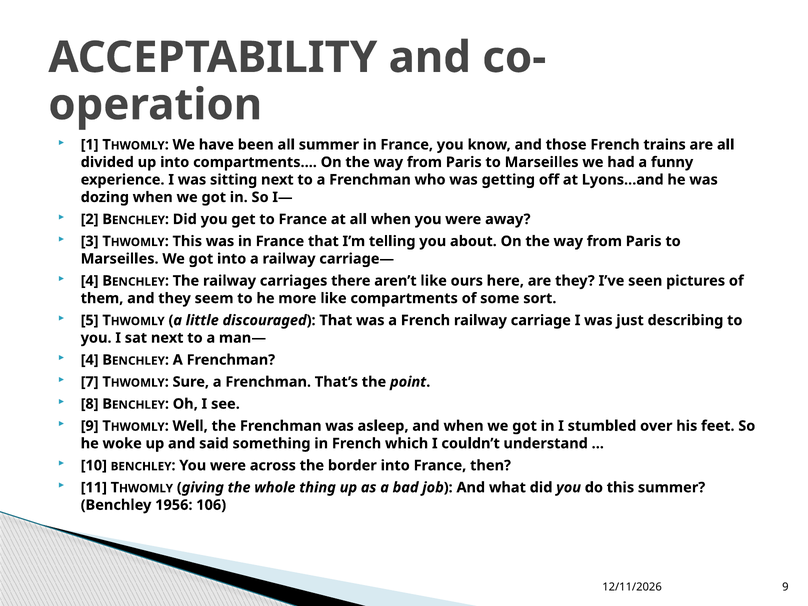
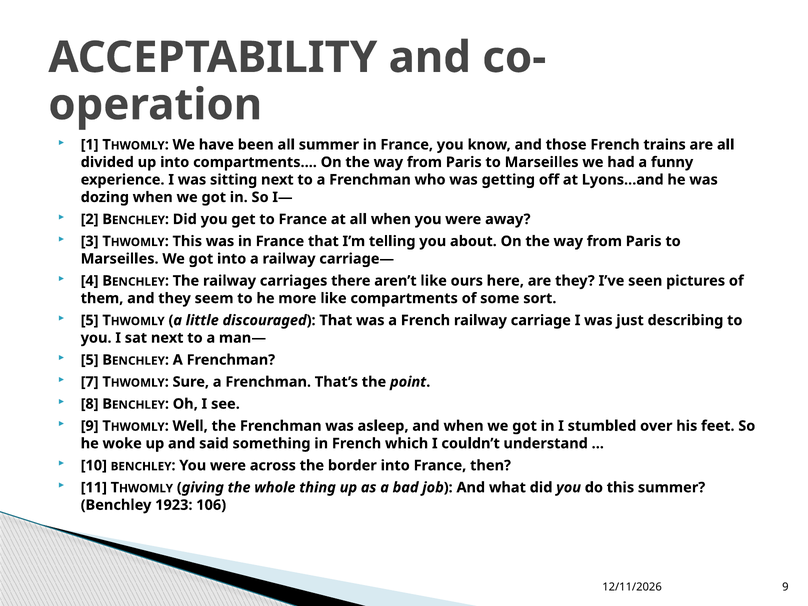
4: 4 -> 5 (90, 360)
1956: 1956 -> 1923 (174, 505)
